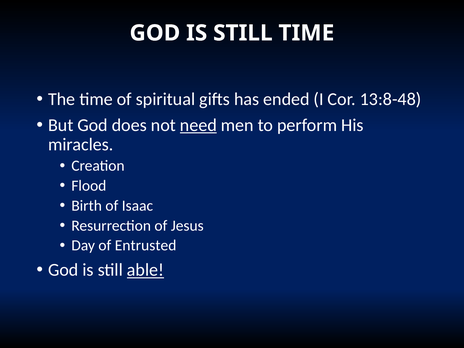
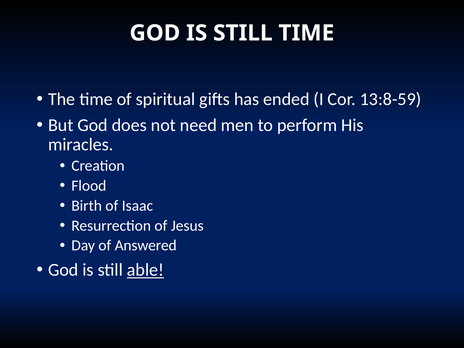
13:8-48: 13:8-48 -> 13:8-59 (391, 99)
need underline: present -> none (198, 125)
Entrusted: Entrusted -> Answered (146, 246)
